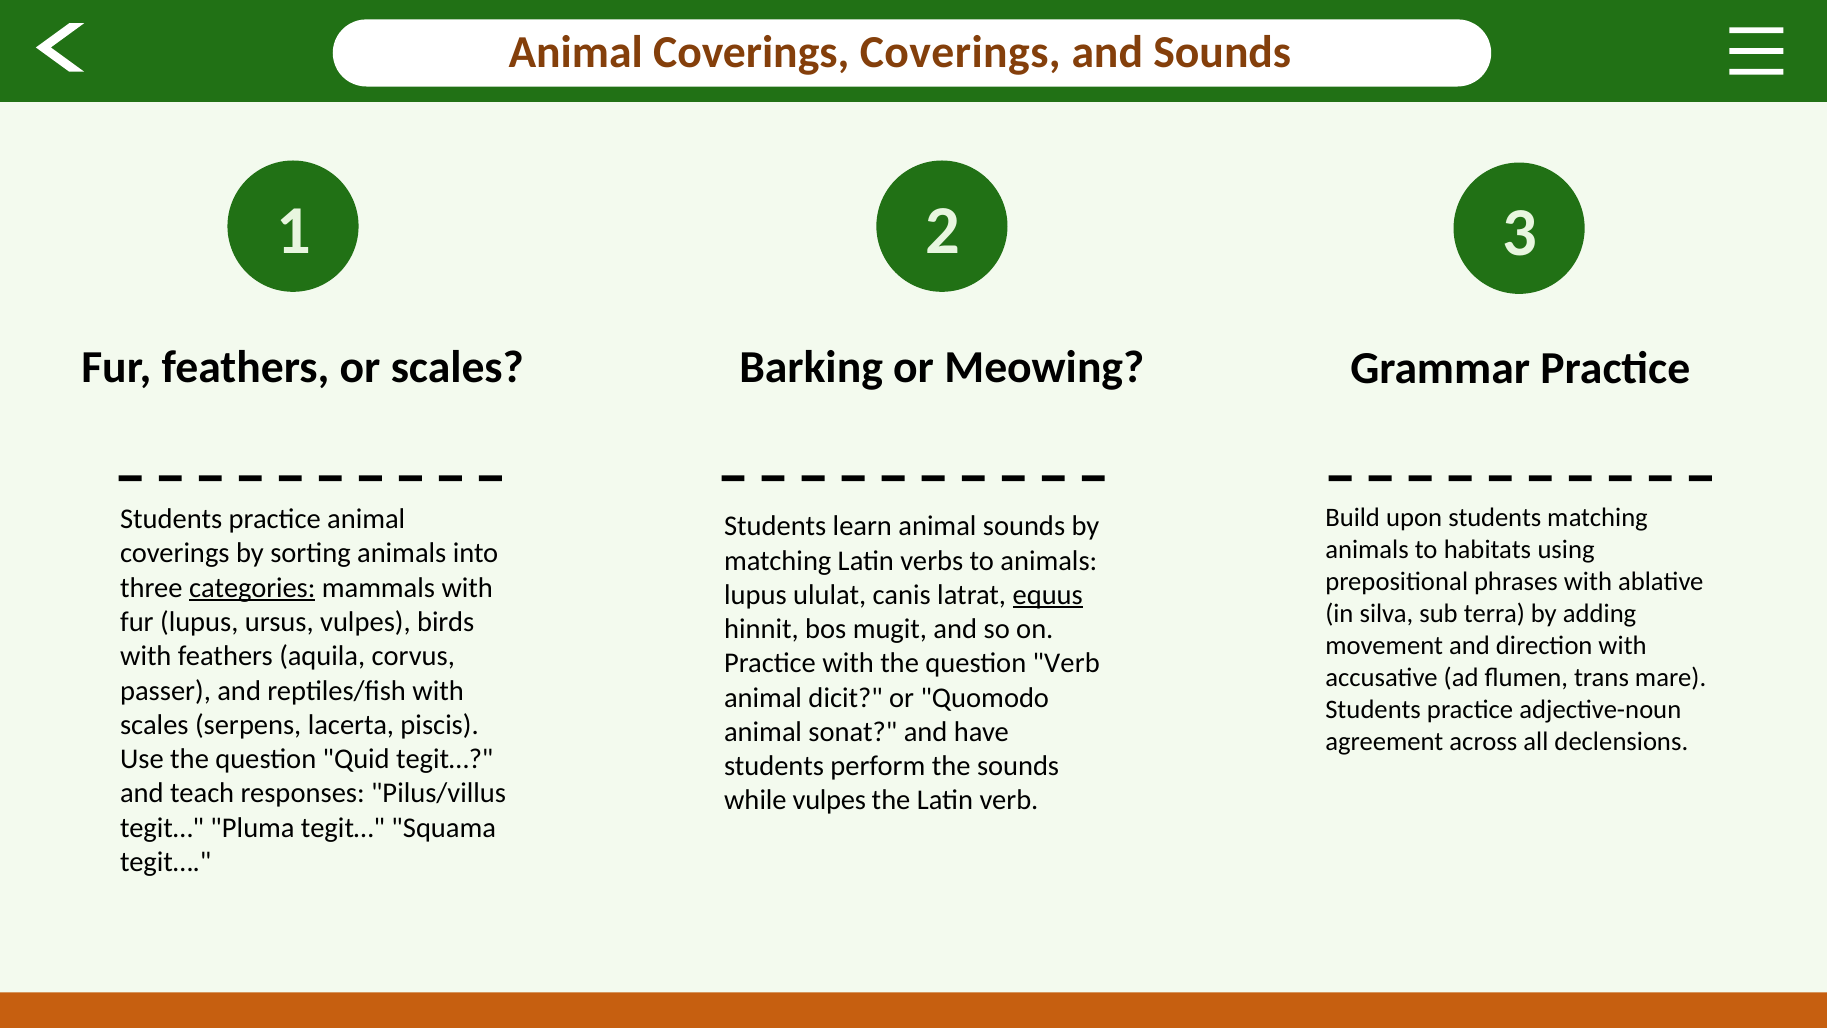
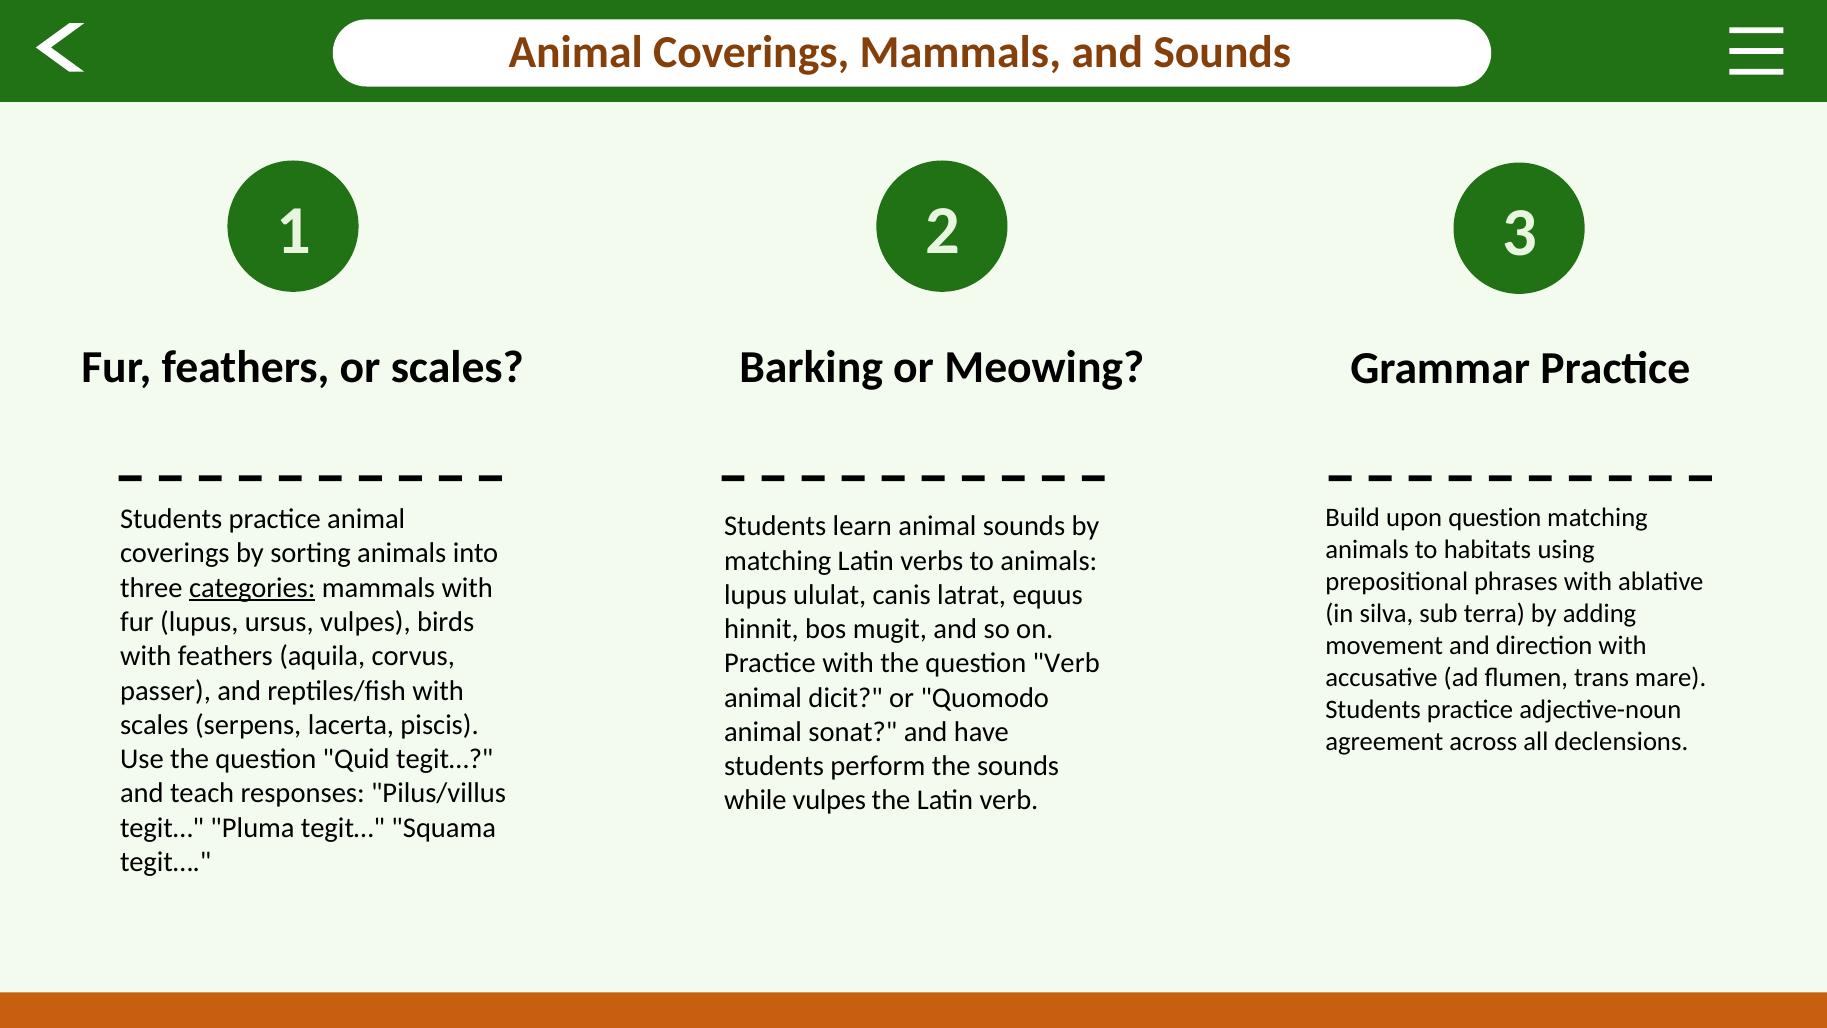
Coverings Coverings: Coverings -> Mammals (960, 52)
upon students: students -> question (1495, 518)
equus underline: present -> none (1048, 595)
